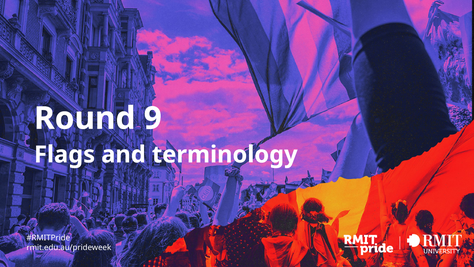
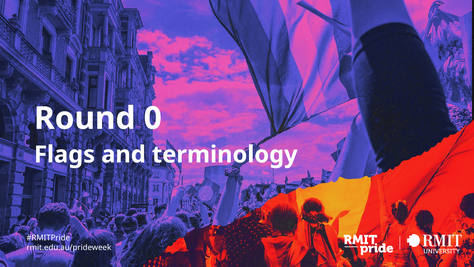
9: 9 -> 0 (153, 118)
